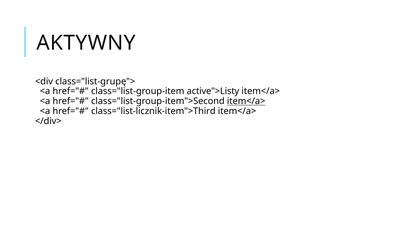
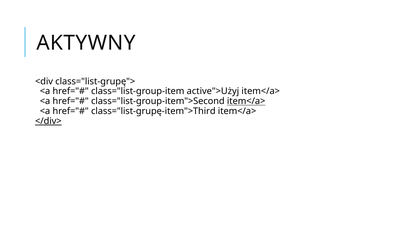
active">Listy: active">Listy -> active">Użyj (213, 91)
class="list-licznik-item">Third: class="list-licznik-item">Third -> class="list-grupę-item">Third (153, 111)
</div> underline: none -> present (48, 121)
